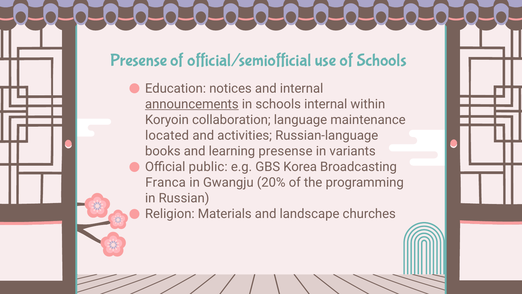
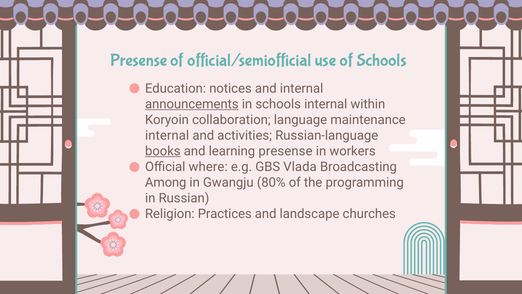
located: located -> internal (167, 135)
books underline: none -> present (163, 151)
variants: variants -> workers (353, 151)
public: public -> where (208, 167)
Korea: Korea -> Vlada (300, 167)
Franca: Franca -> Among (166, 182)
20%: 20% -> 80% (271, 182)
Materials: Materials -> Practices (225, 214)
